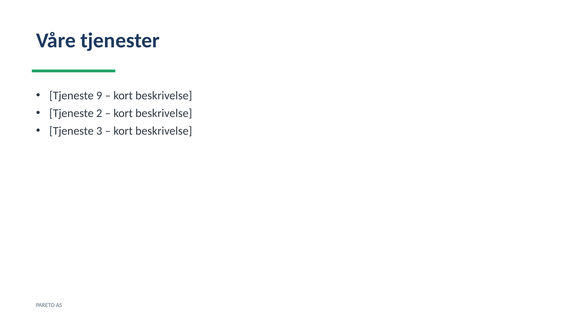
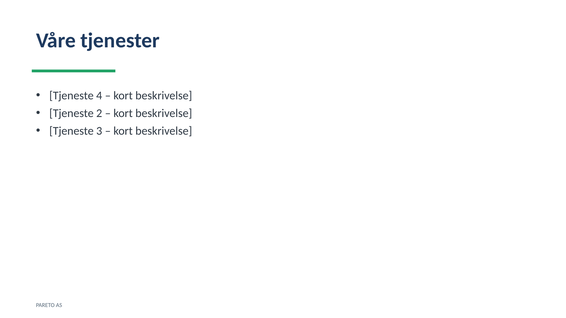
9: 9 -> 4 (99, 96)
